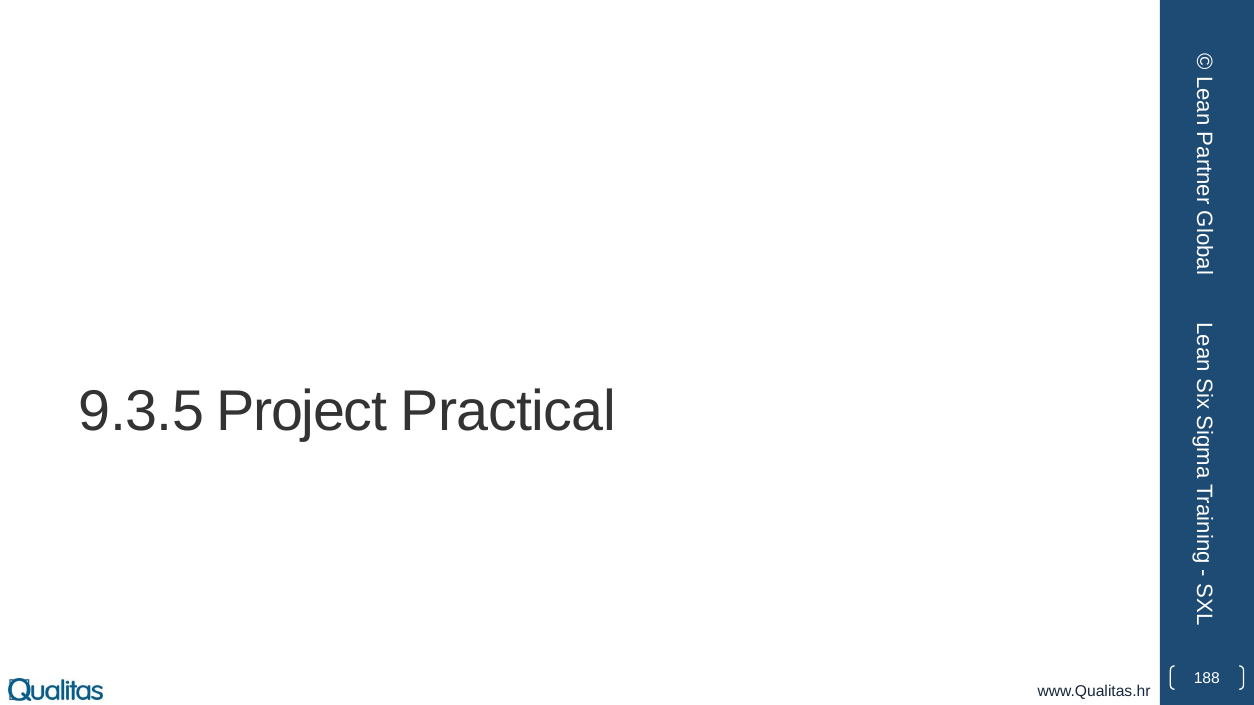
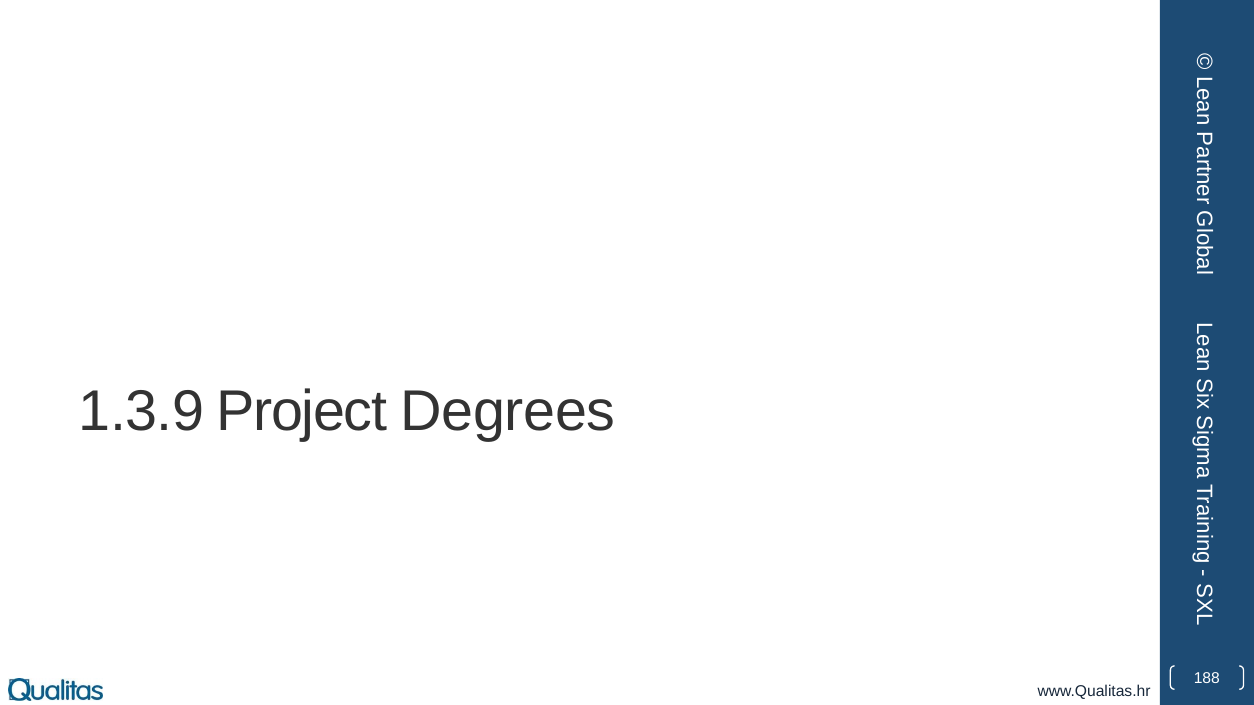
9.3.5: 9.3.5 -> 1.3.9 (142, 412)
Practical: Practical -> Degrees (508, 412)
